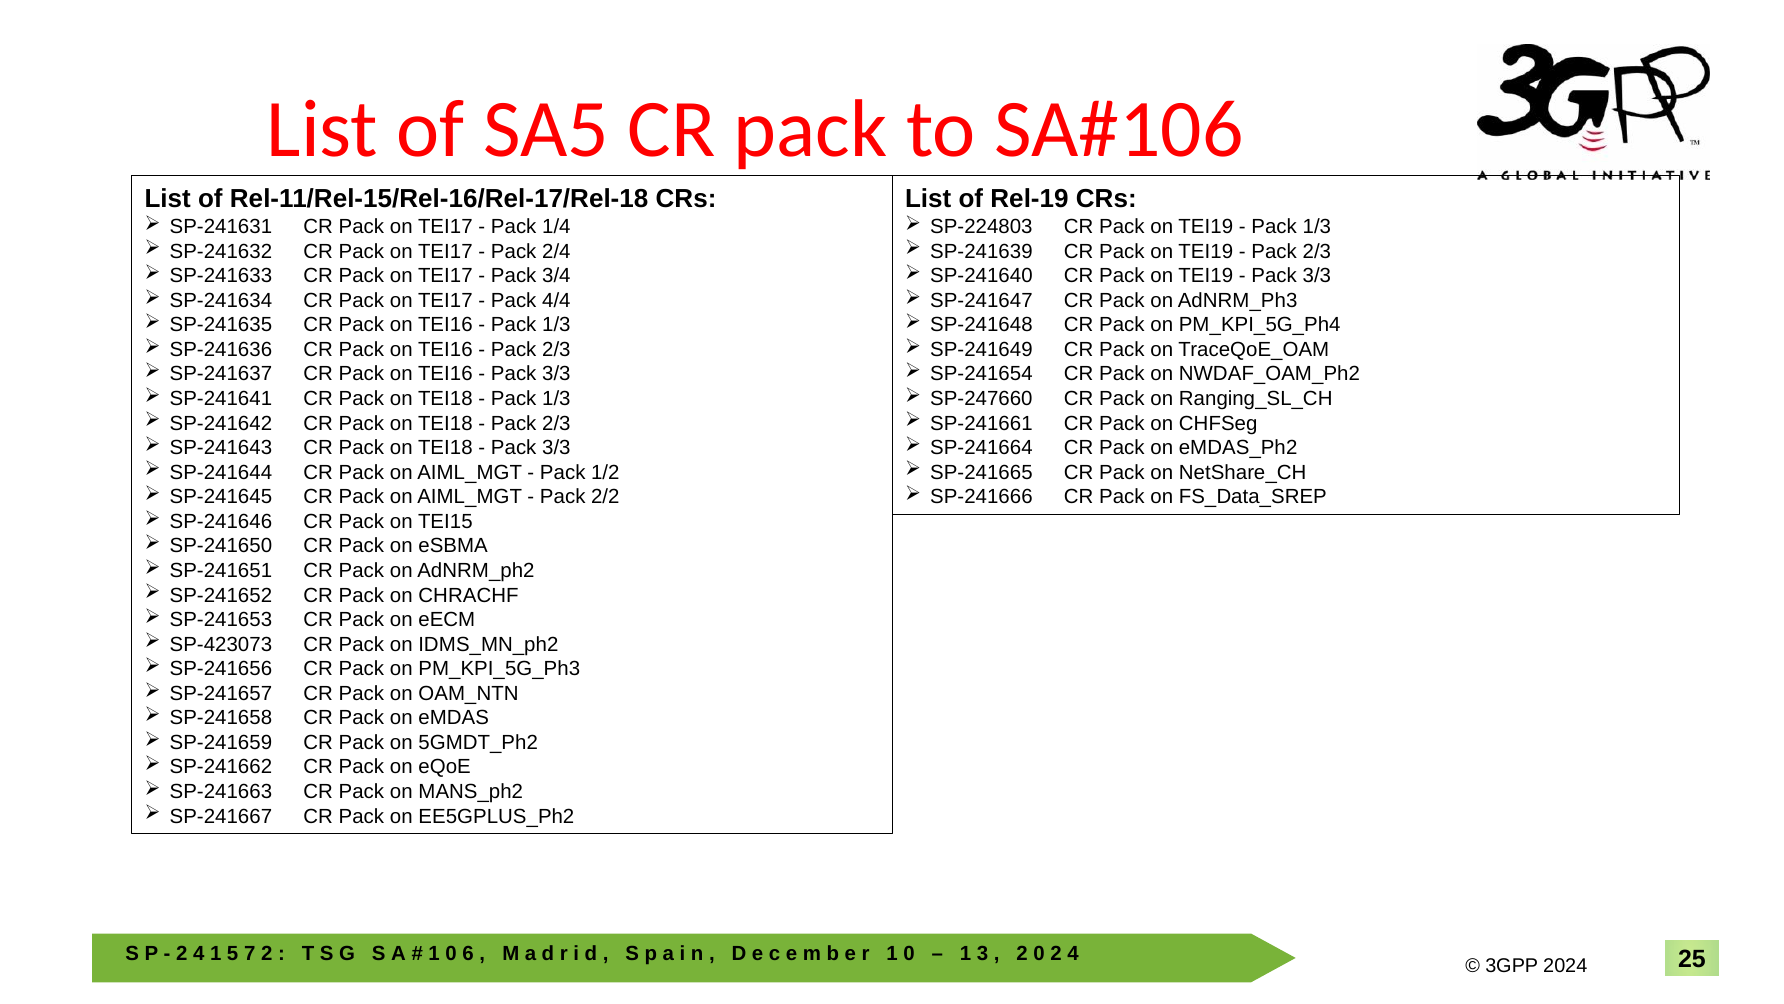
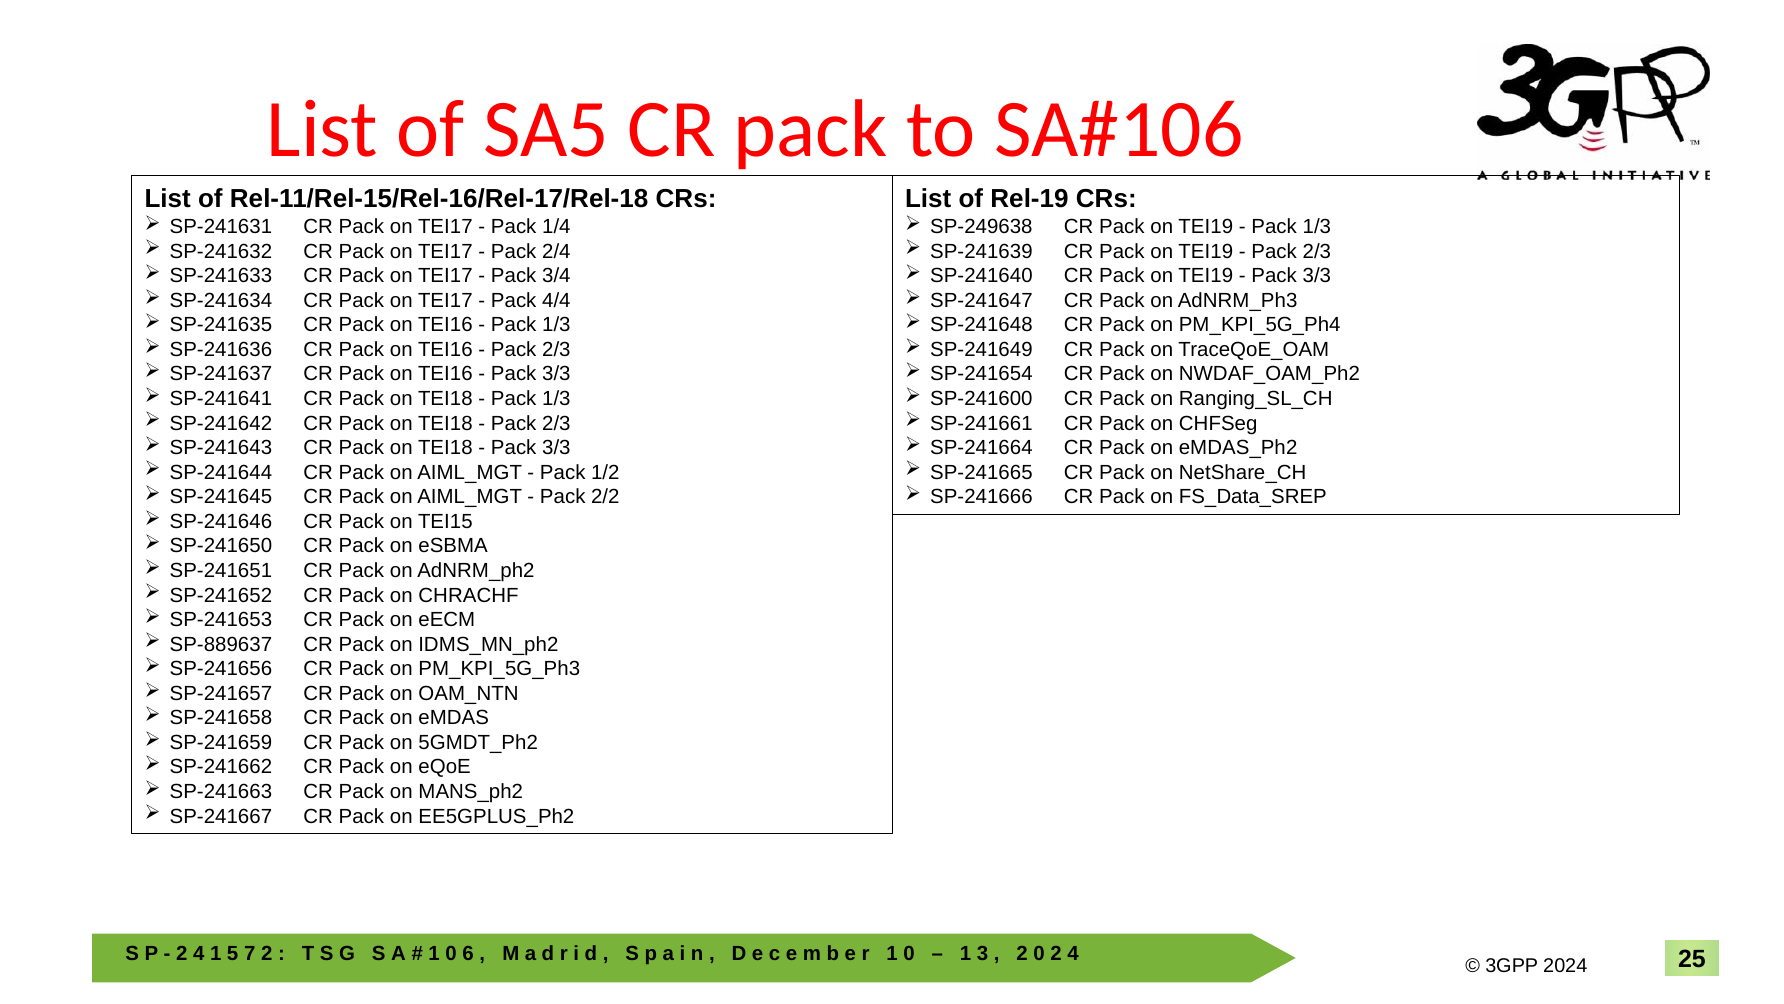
SP-224803: SP-224803 -> SP-249638 (981, 227)
SP-247660: SP-247660 -> SP-241600 (981, 399)
SP-423073: SP-423073 -> SP-889637 (221, 644)
